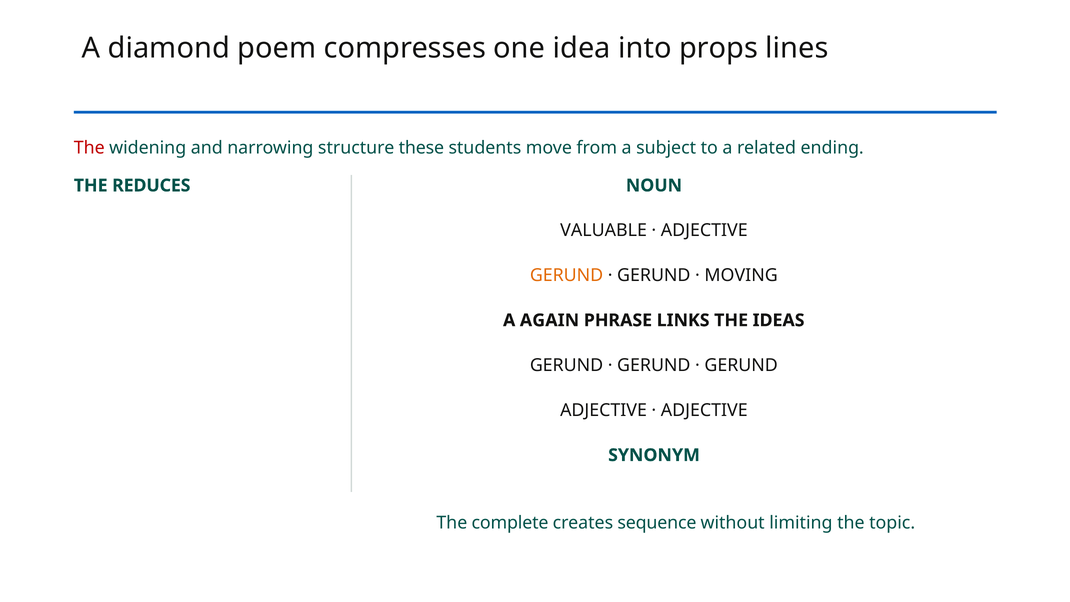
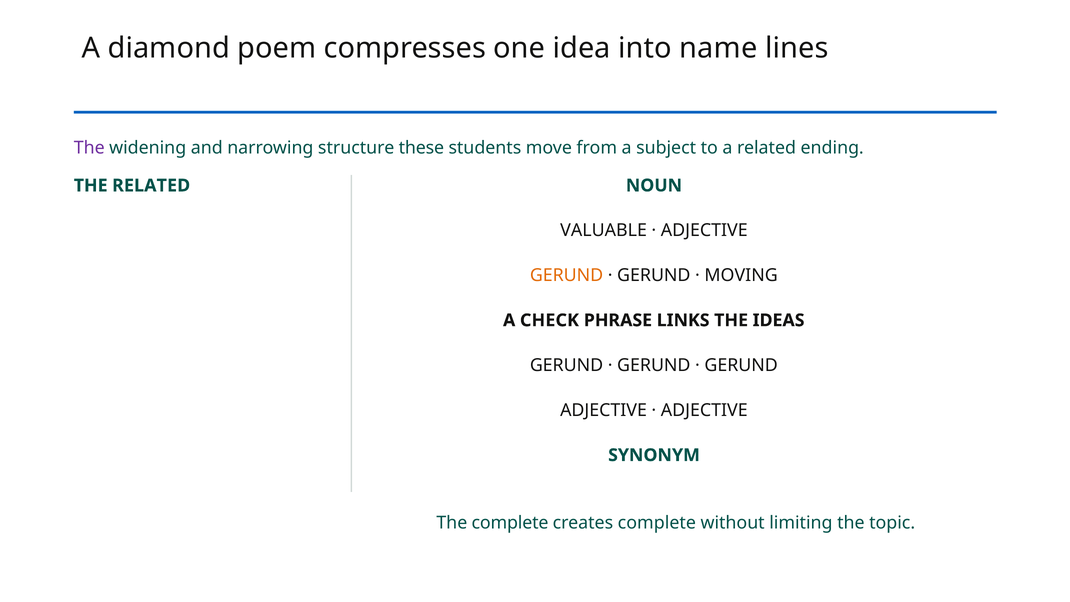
props: props -> name (718, 48)
The colour: red -> purple (89, 148)
THE REDUCES: REDUCES -> RELATED (151, 185)
AGAIN: AGAIN -> CHECK (549, 320)
creates sequence: sequence -> complete (657, 523)
